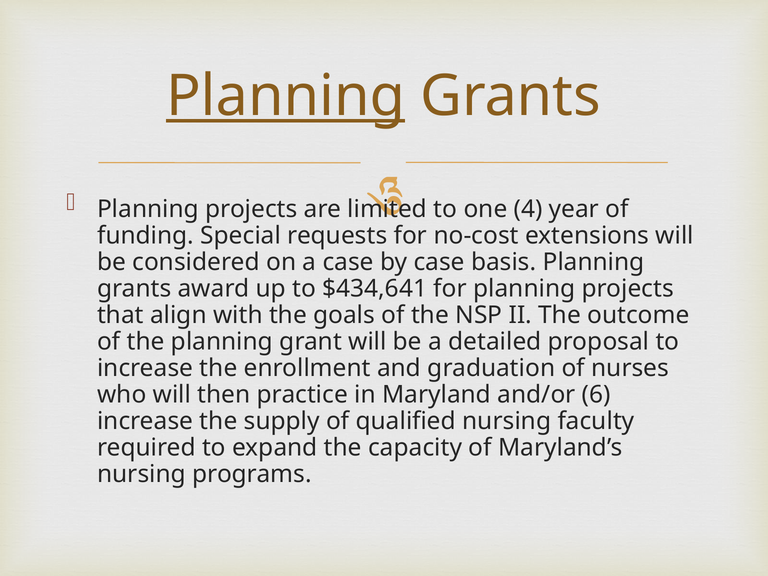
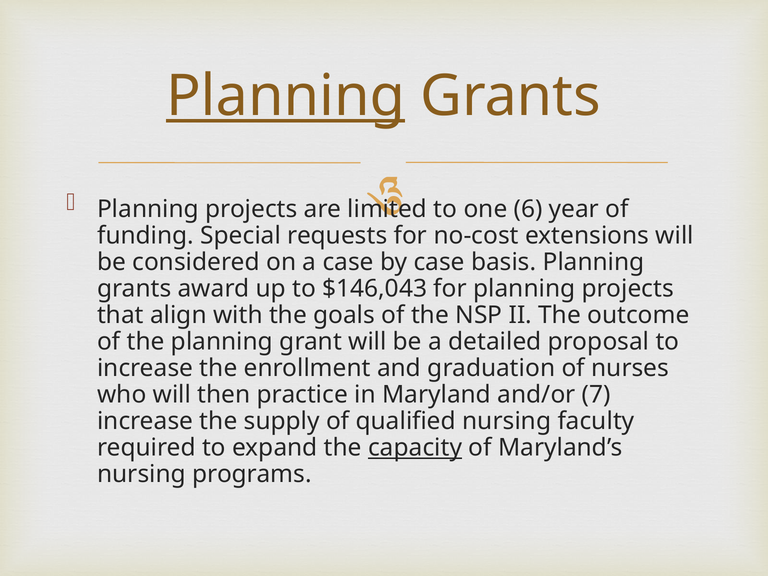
4: 4 -> 6 (528, 209)
$434,641: $434,641 -> $146,043 (375, 289)
6: 6 -> 7 (596, 395)
capacity underline: none -> present (415, 447)
